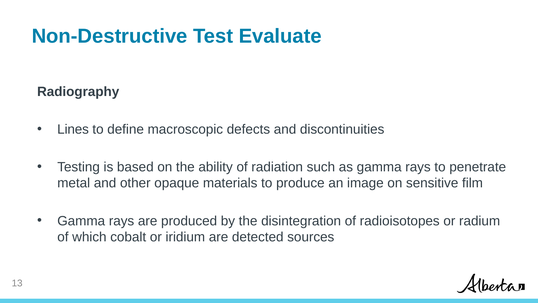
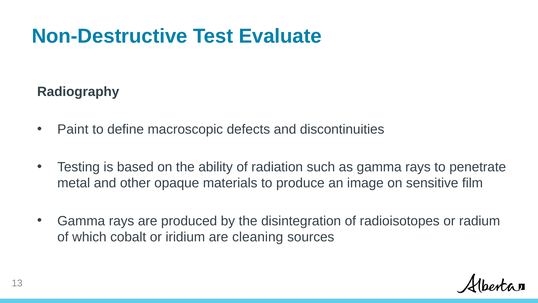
Lines: Lines -> Paint (73, 129)
detected: detected -> cleaning (258, 237)
